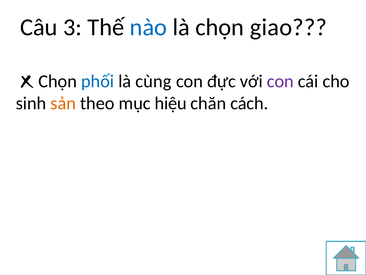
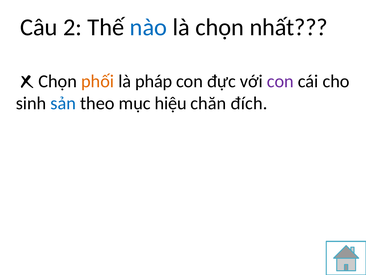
3: 3 -> 2 (72, 27)
giao: giao -> nhất (289, 27)
phối colour: blue -> orange (98, 81)
cùng: cùng -> pháp (154, 81)
sản colour: orange -> blue (63, 103)
cách: cách -> đích (249, 103)
